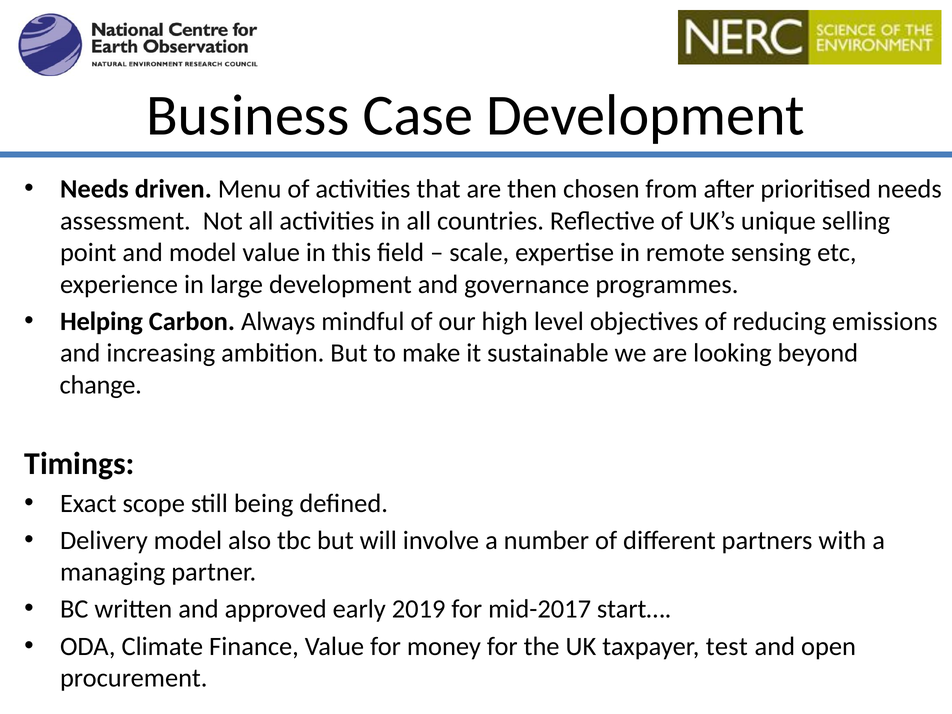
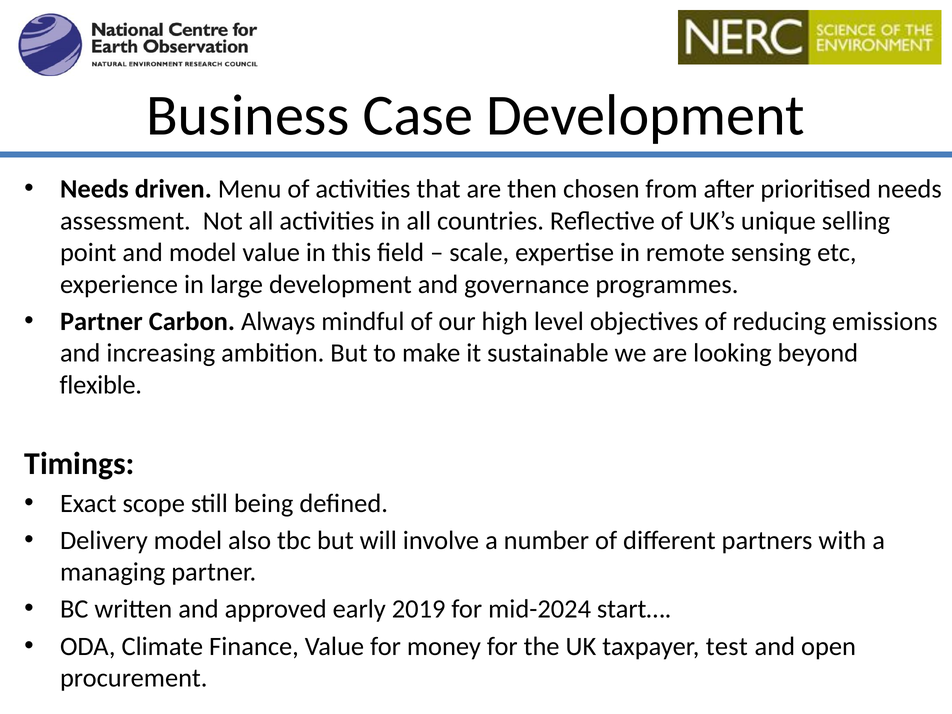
Helping: Helping -> Partner (101, 321)
change: change -> flexible (101, 385)
mid-2017: mid-2017 -> mid-2024 (540, 609)
